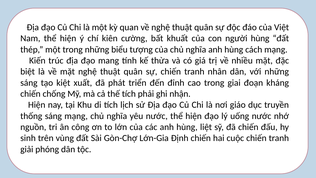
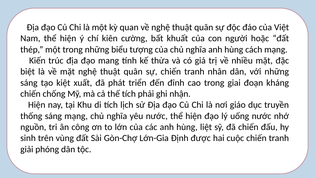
người hùng: hùng -> hoặc (260, 38)
Định chiến: chiến -> được (201, 138)
